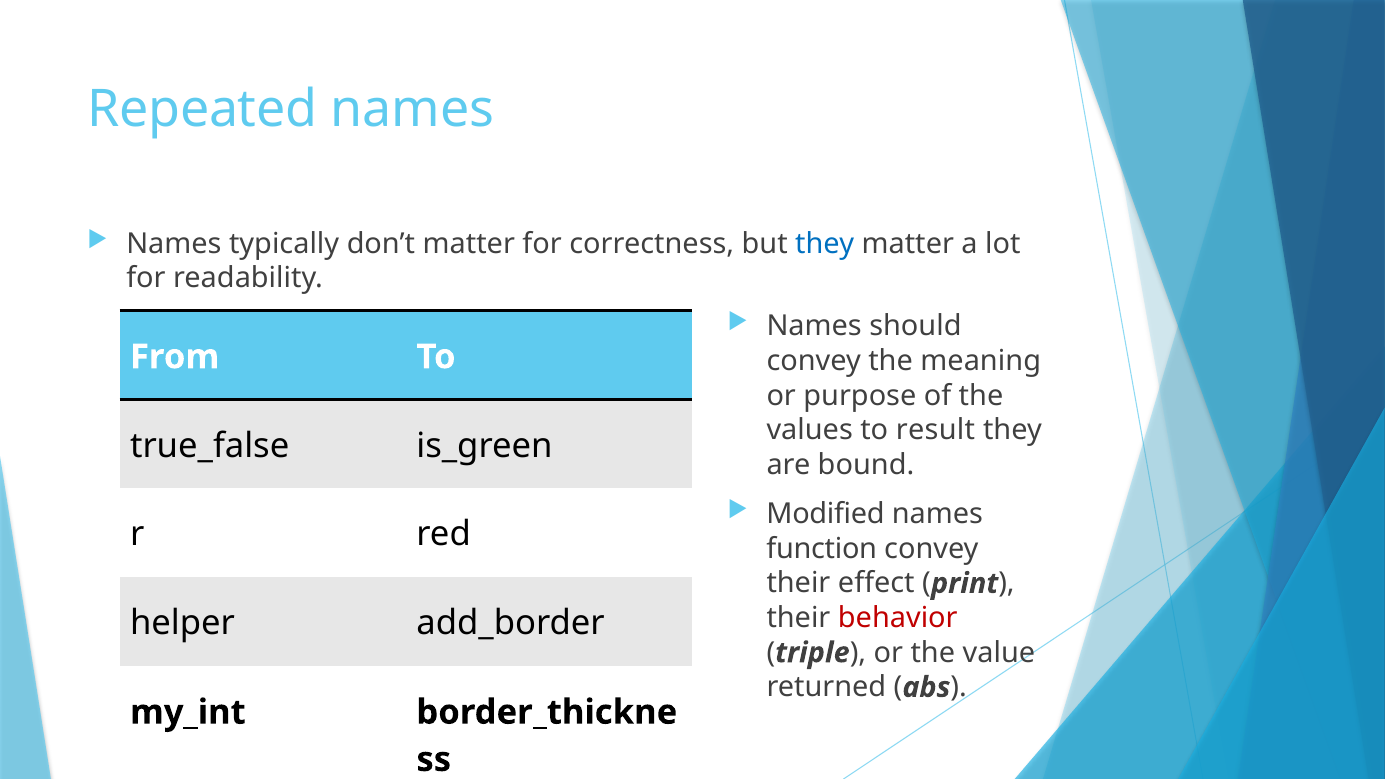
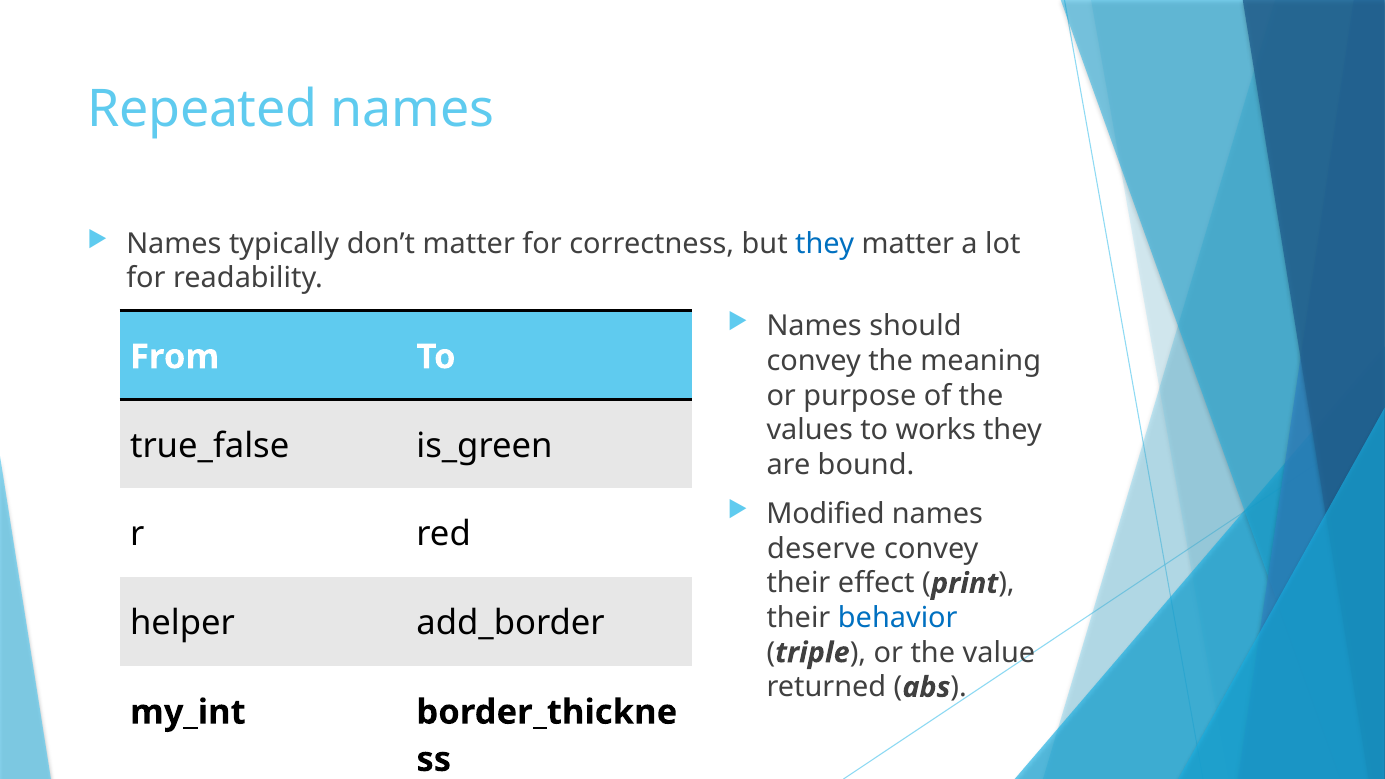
result: result -> works (936, 430)
function: function -> deserve (821, 549)
behavior colour: red -> blue (898, 618)
